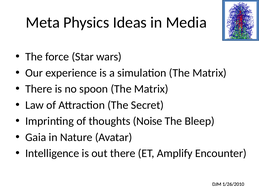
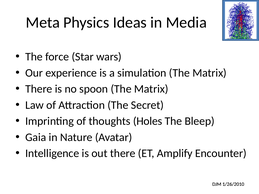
Noise: Noise -> Holes (148, 121)
